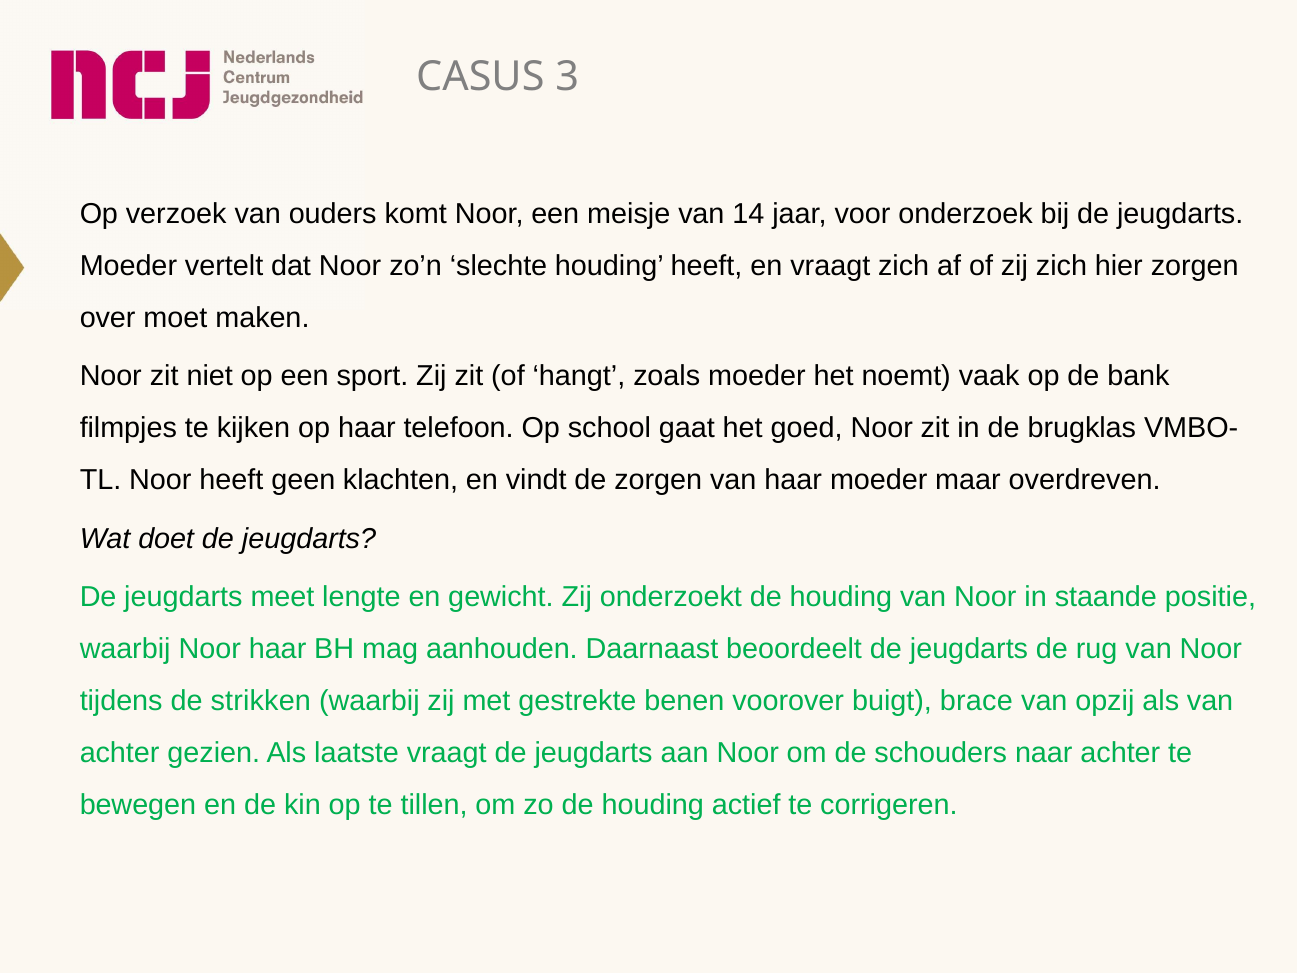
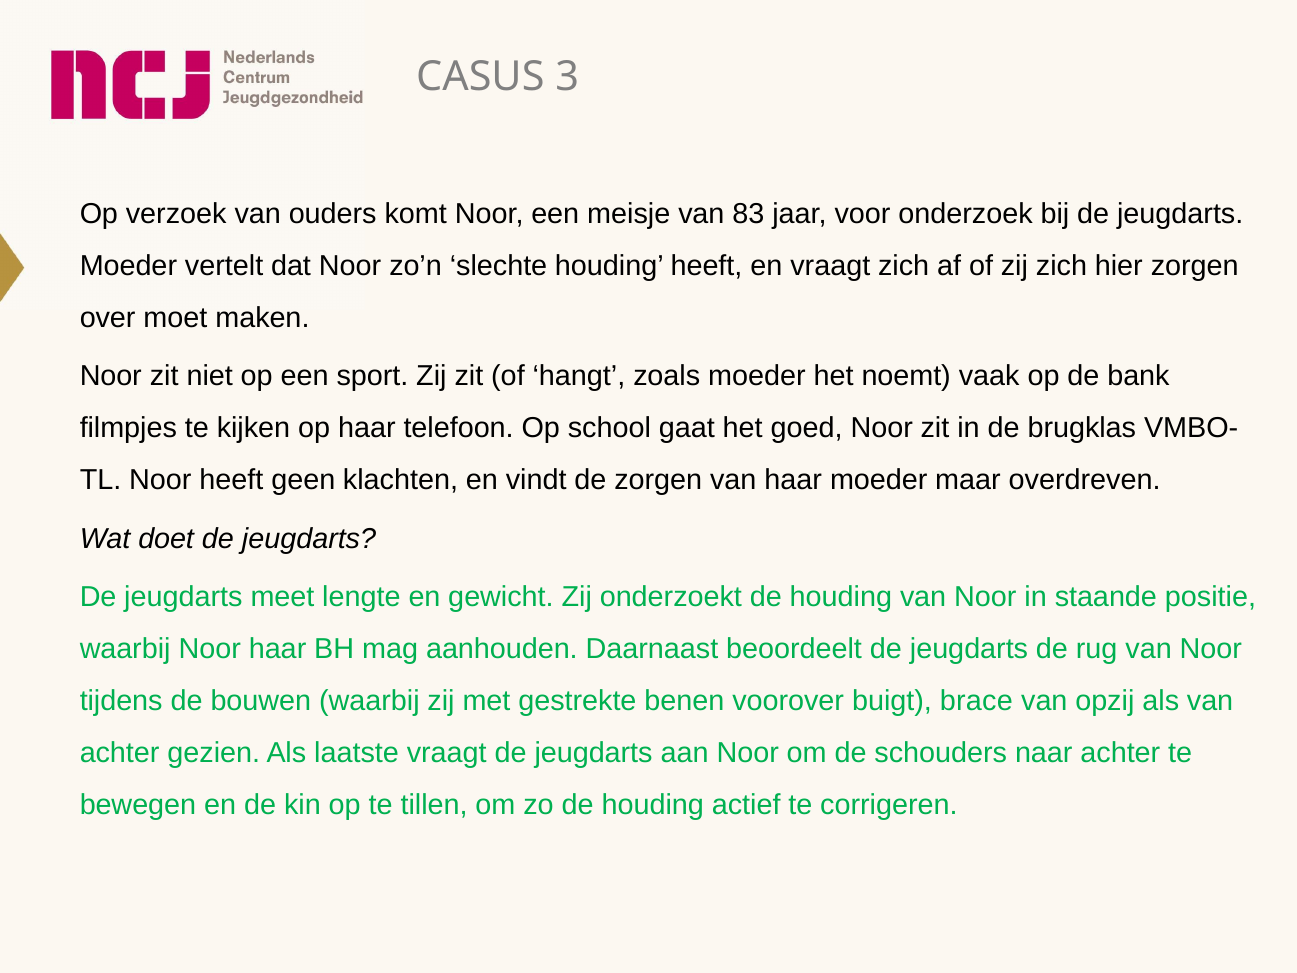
14: 14 -> 83 (748, 214)
strikken: strikken -> bouwen (261, 701)
